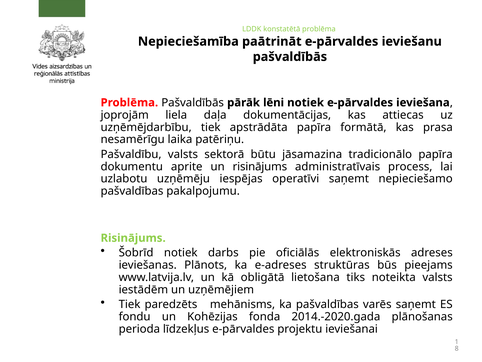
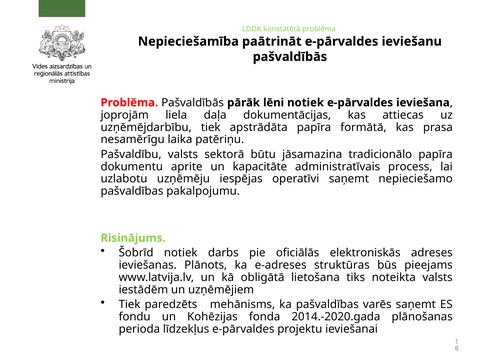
un risinājums: risinājums -> kapacitāte (260, 166)
